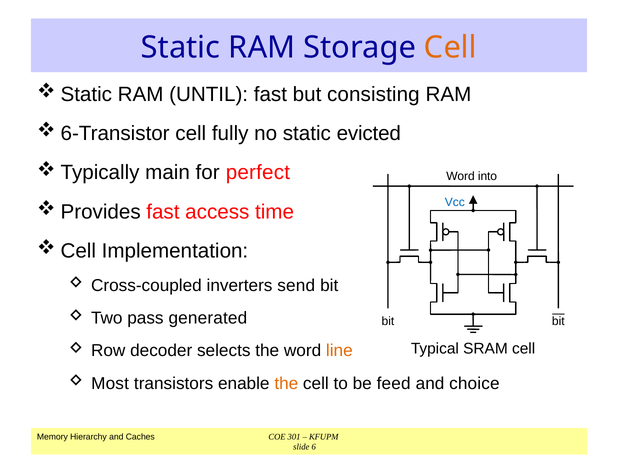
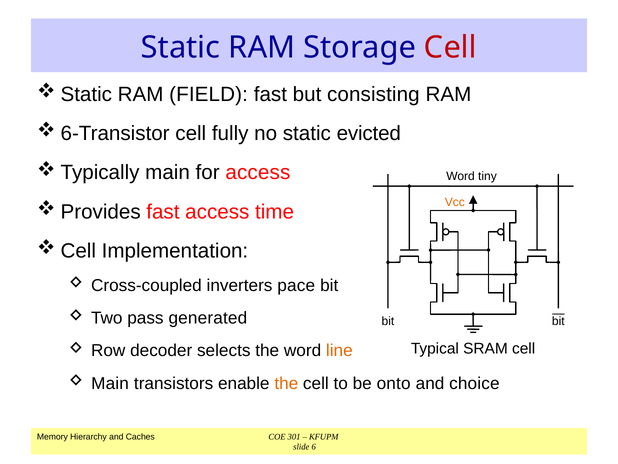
Cell colour: orange -> red (450, 47)
UNTIL: UNTIL -> FIELD (209, 94)
for perfect: perfect -> access (258, 172)
into: into -> tiny (487, 176)
Vcc colour: blue -> orange (455, 202)
send: send -> pace (296, 285)
Most: Most -> Main (110, 383)
feed: feed -> onto (394, 383)
